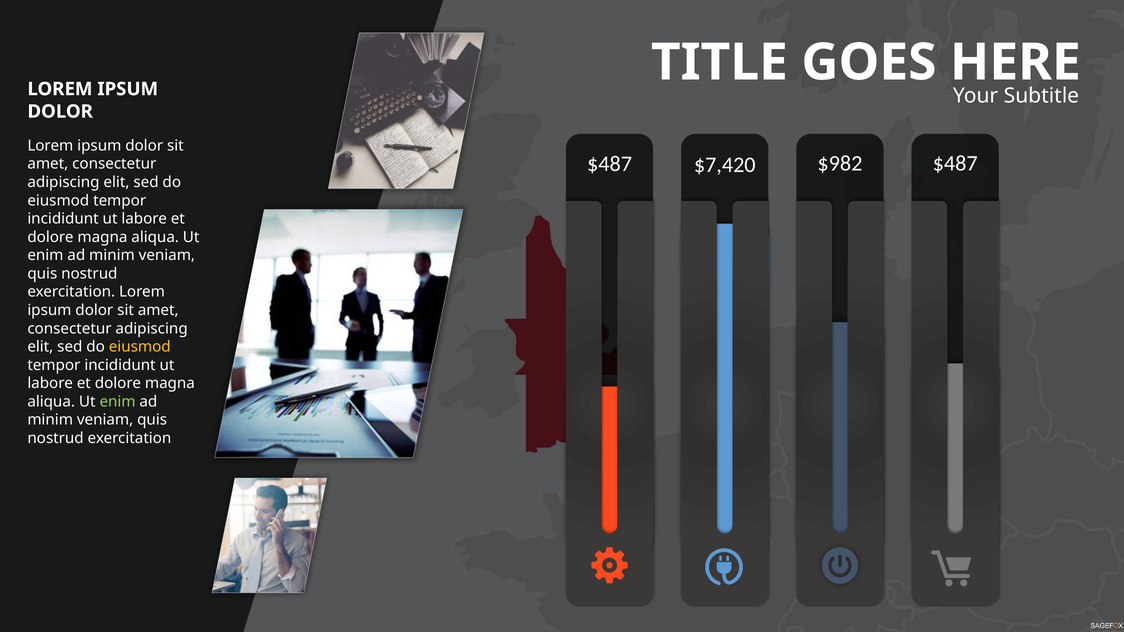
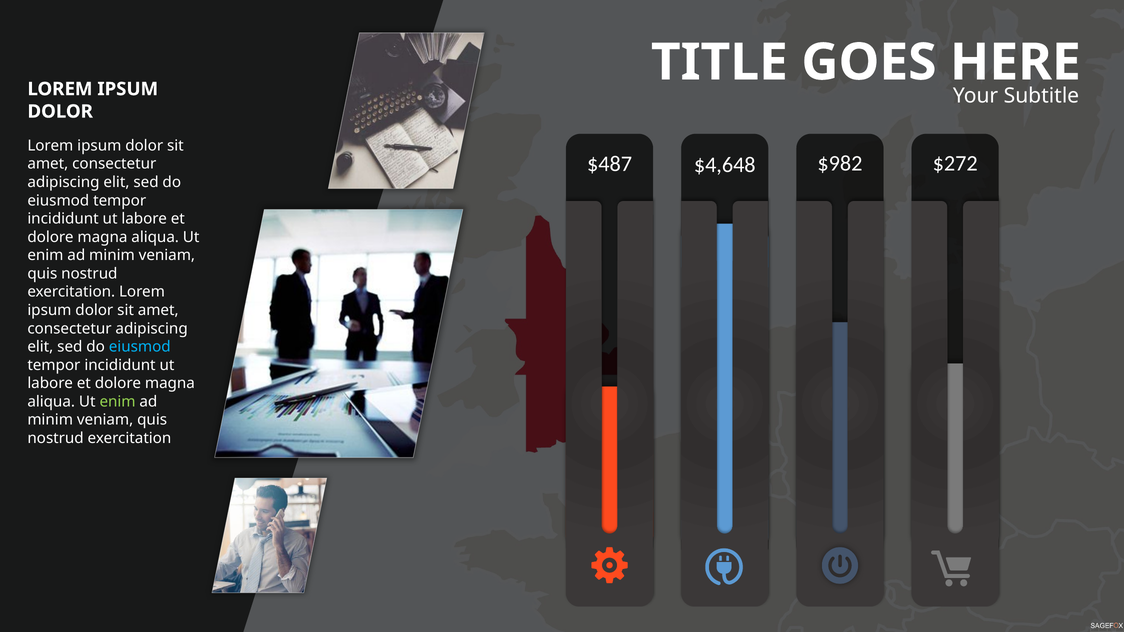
$7,420: $7,420 -> $4,648 (725, 165)
$982 $487: $487 -> $272 (955, 163)
eiusmod colour: yellow -> light blue (140, 347)
